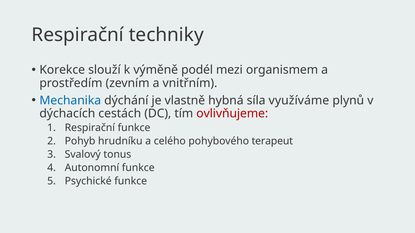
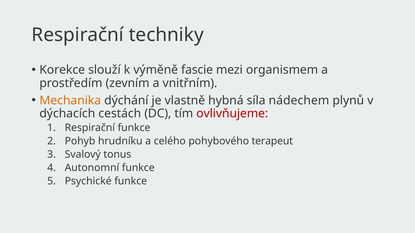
podél: podél -> fascie (197, 70)
Mechanika colour: blue -> orange (70, 101)
využíváme: využíváme -> nádechem (299, 101)
